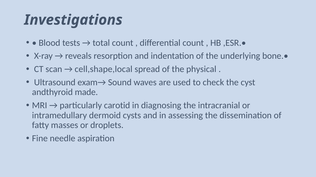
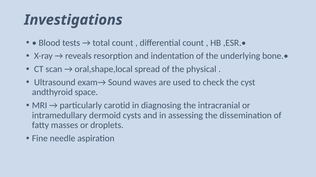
cell,shape,local: cell,shape,local -> oral,shape,local (104, 69)
made: made -> space (86, 93)
